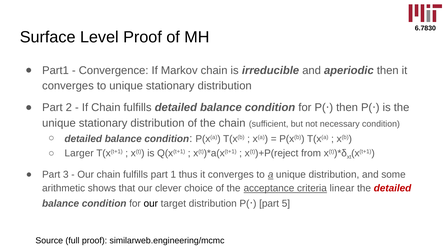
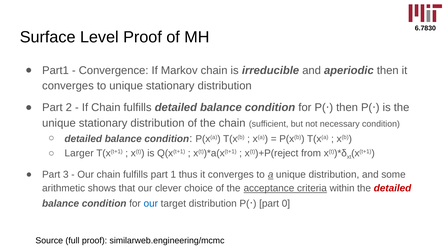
linear: linear -> within (342, 188)
our colour: black -> blue (151, 204)
5: 5 -> 0 (286, 204)
